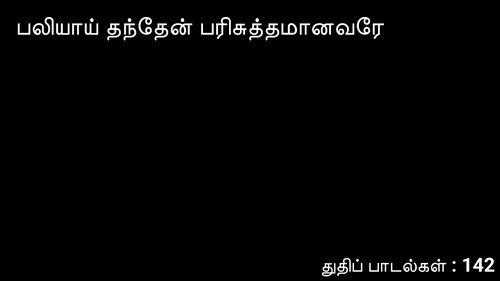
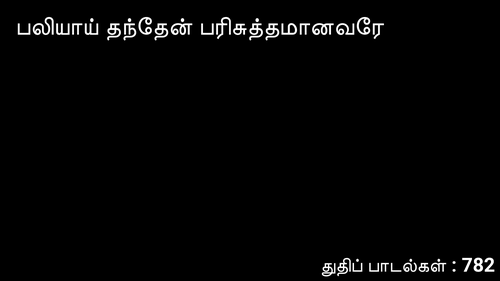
142: 142 -> 782 (478, 266)
